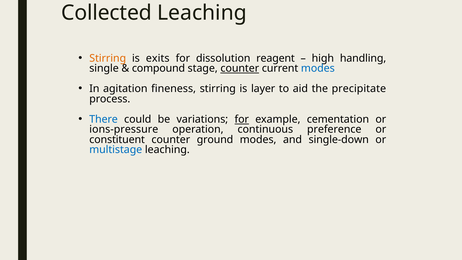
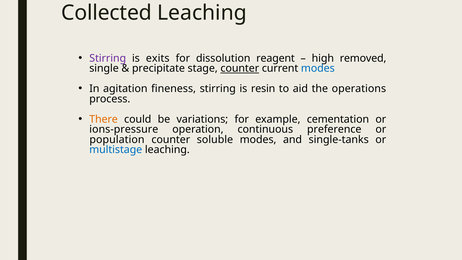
Stirring colour: orange -> purple (108, 58)
handling: handling -> removed (363, 58)
compound: compound -> precipitate (158, 68)
layer: layer -> resin (263, 89)
precipitate: precipitate -> operations (359, 89)
There colour: blue -> orange (104, 119)
for underline: present -> none (242, 119)
constituent: constituent -> population (117, 140)
ground: ground -> soluble (215, 140)
single-down: single-down -> single-tanks (339, 140)
